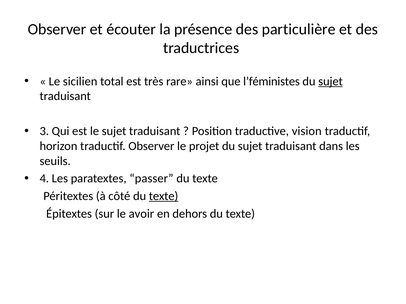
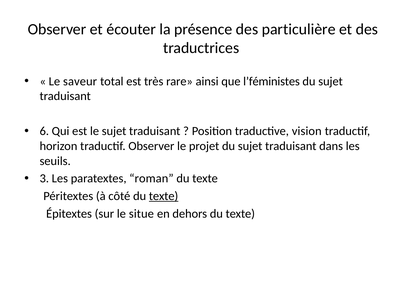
sicilien: sicilien -> saveur (80, 81)
sujet underline: present -> none (331, 81)
3: 3 -> 6 (44, 131)
4: 4 -> 3 (44, 179)
passer: passer -> roman (151, 179)
avoir: avoir -> situe (141, 214)
